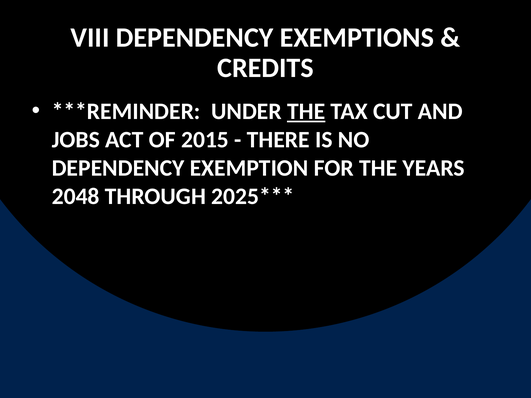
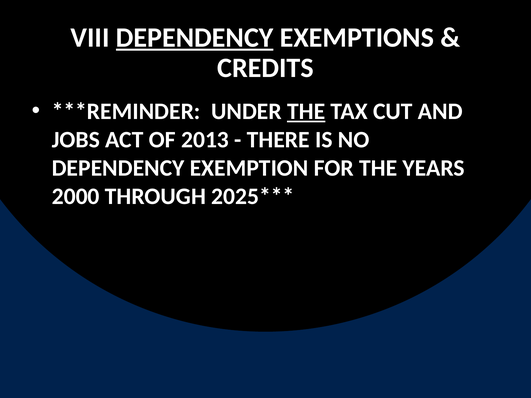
DEPENDENCY underline: none -> present (195, 38)
2015: 2015 -> 2013 (205, 140)
2048: 2048 -> 2000 (76, 196)
